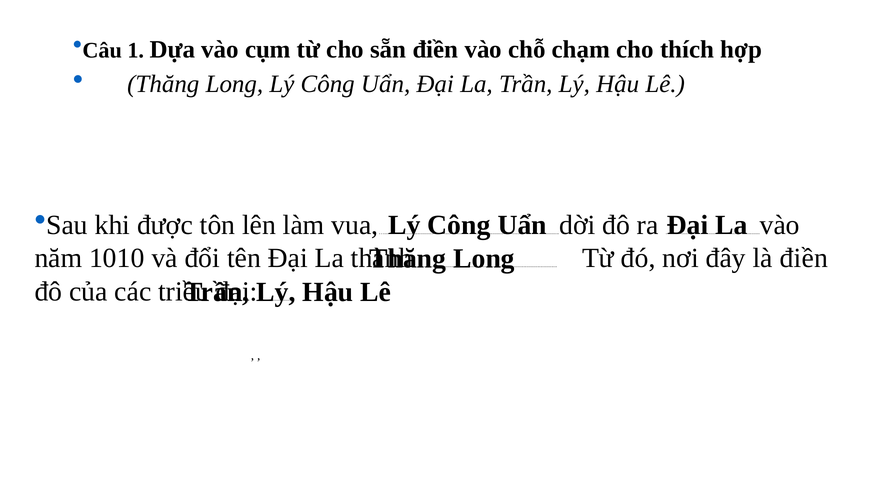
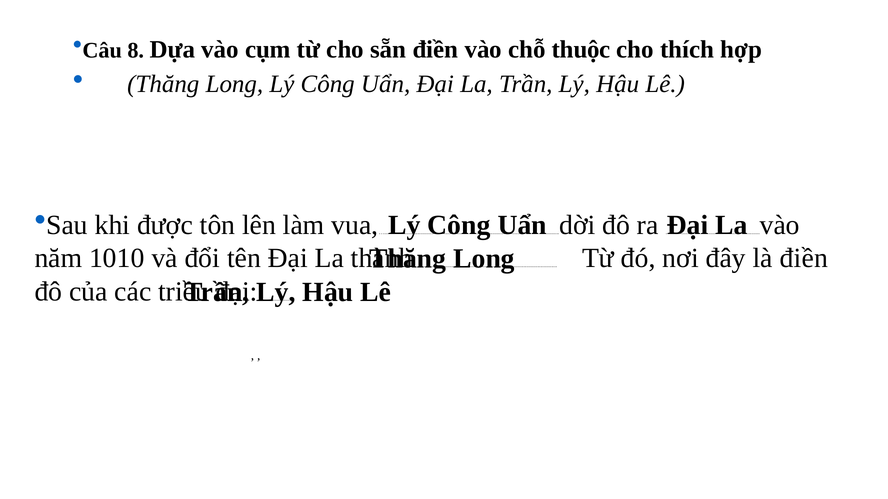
1: 1 -> 8 (136, 50)
chạm: chạm -> thuộc (581, 49)
